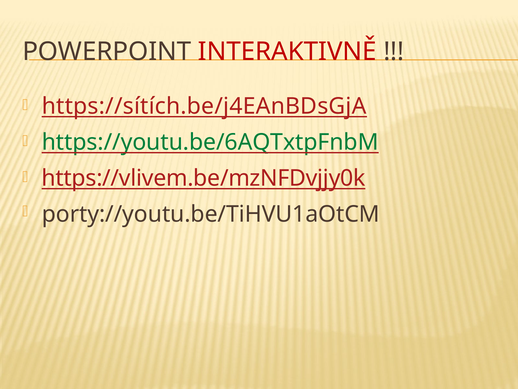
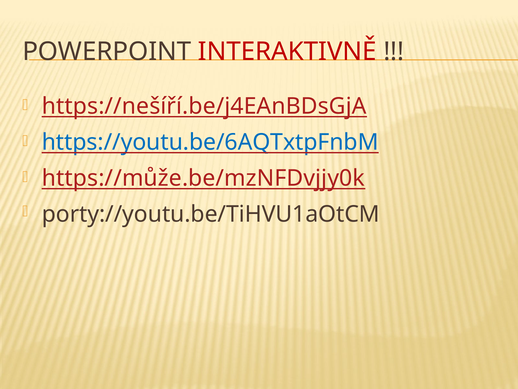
https://sítích.be/j4EAnBDsGjA: https://sítích.be/j4EAnBDsGjA -> https://nešíří.be/j4EAnBDsGjA (204, 106)
https://youtu.be/6AQTxtpFnbM colour: green -> blue (210, 142)
https://vlivem.be/mzNFDvjjy0k: https://vlivem.be/mzNFDvjjy0k -> https://může.be/mzNFDvjjy0k (203, 178)
